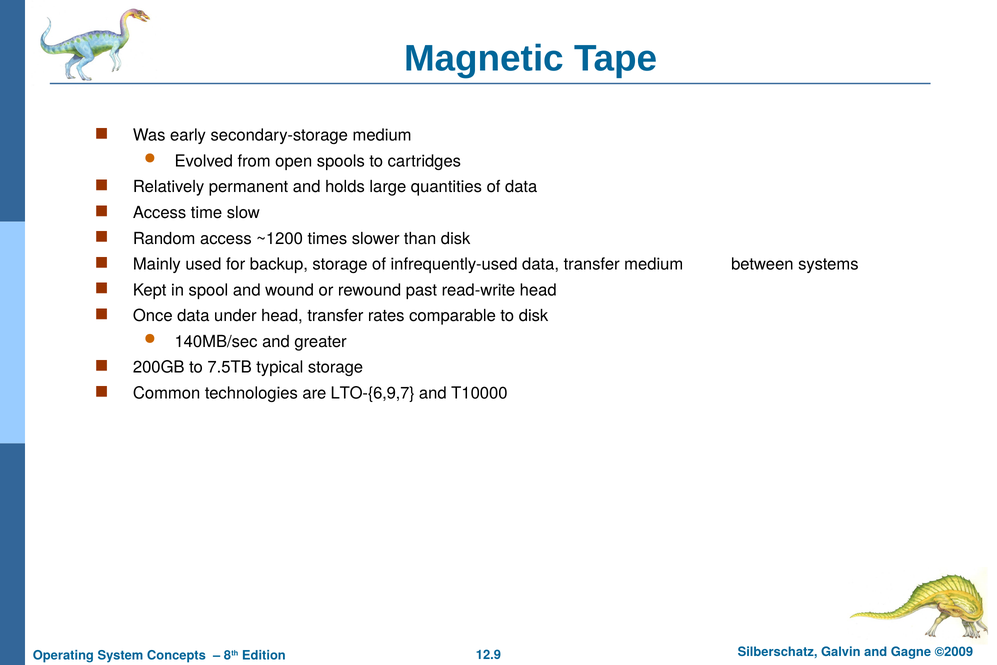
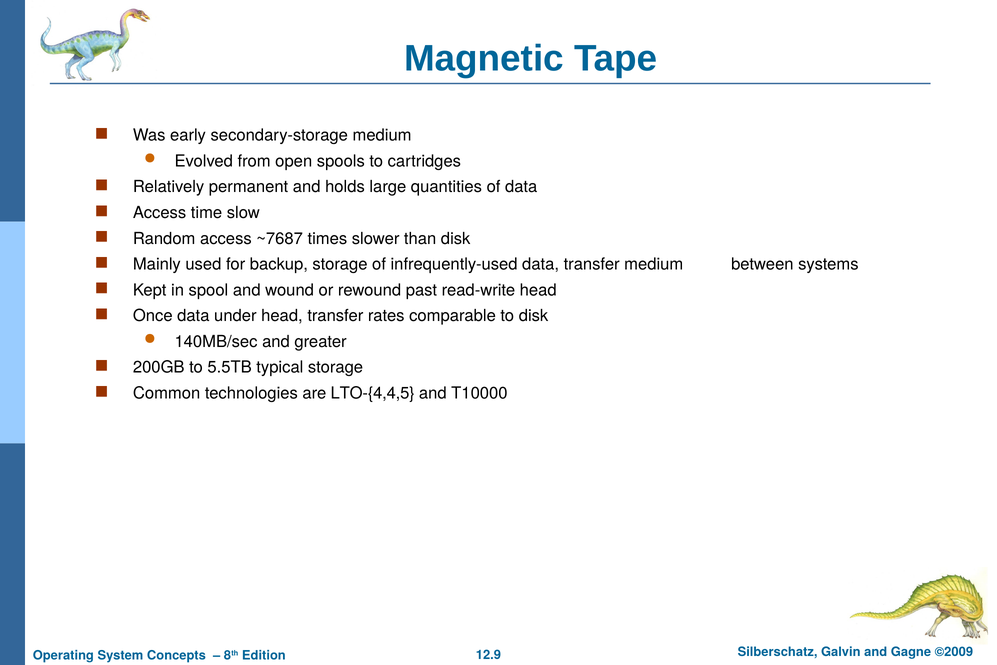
~1200: ~1200 -> ~7687 (280, 238)
7.5TB: 7.5TB -> 5.5TB (230, 367)
LTO-{6,9,7: LTO-{6,9,7 -> LTO-{4,4,5 (373, 393)
